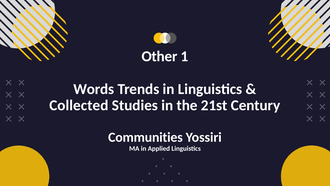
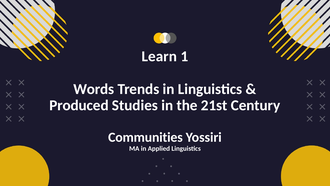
Other: Other -> Learn (159, 56)
Collected: Collected -> Produced (79, 105)
